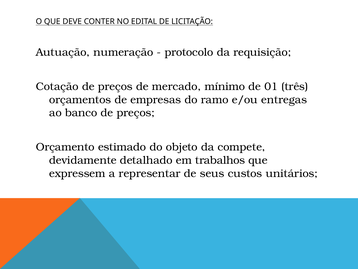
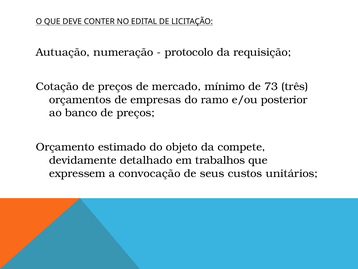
01: 01 -> 73 (271, 86)
entregas: entregas -> posterior (284, 100)
representar: representar -> convocação (150, 173)
